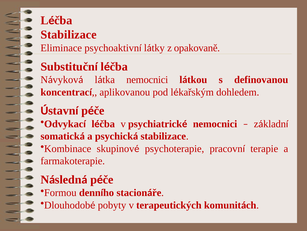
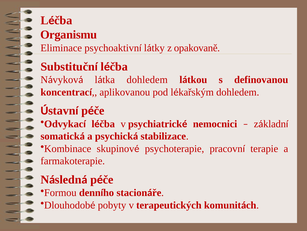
Stabilizace: Stabilizace -> Organismu (69, 35)
látka nemocnici: nemocnici -> dohledem (147, 80)
